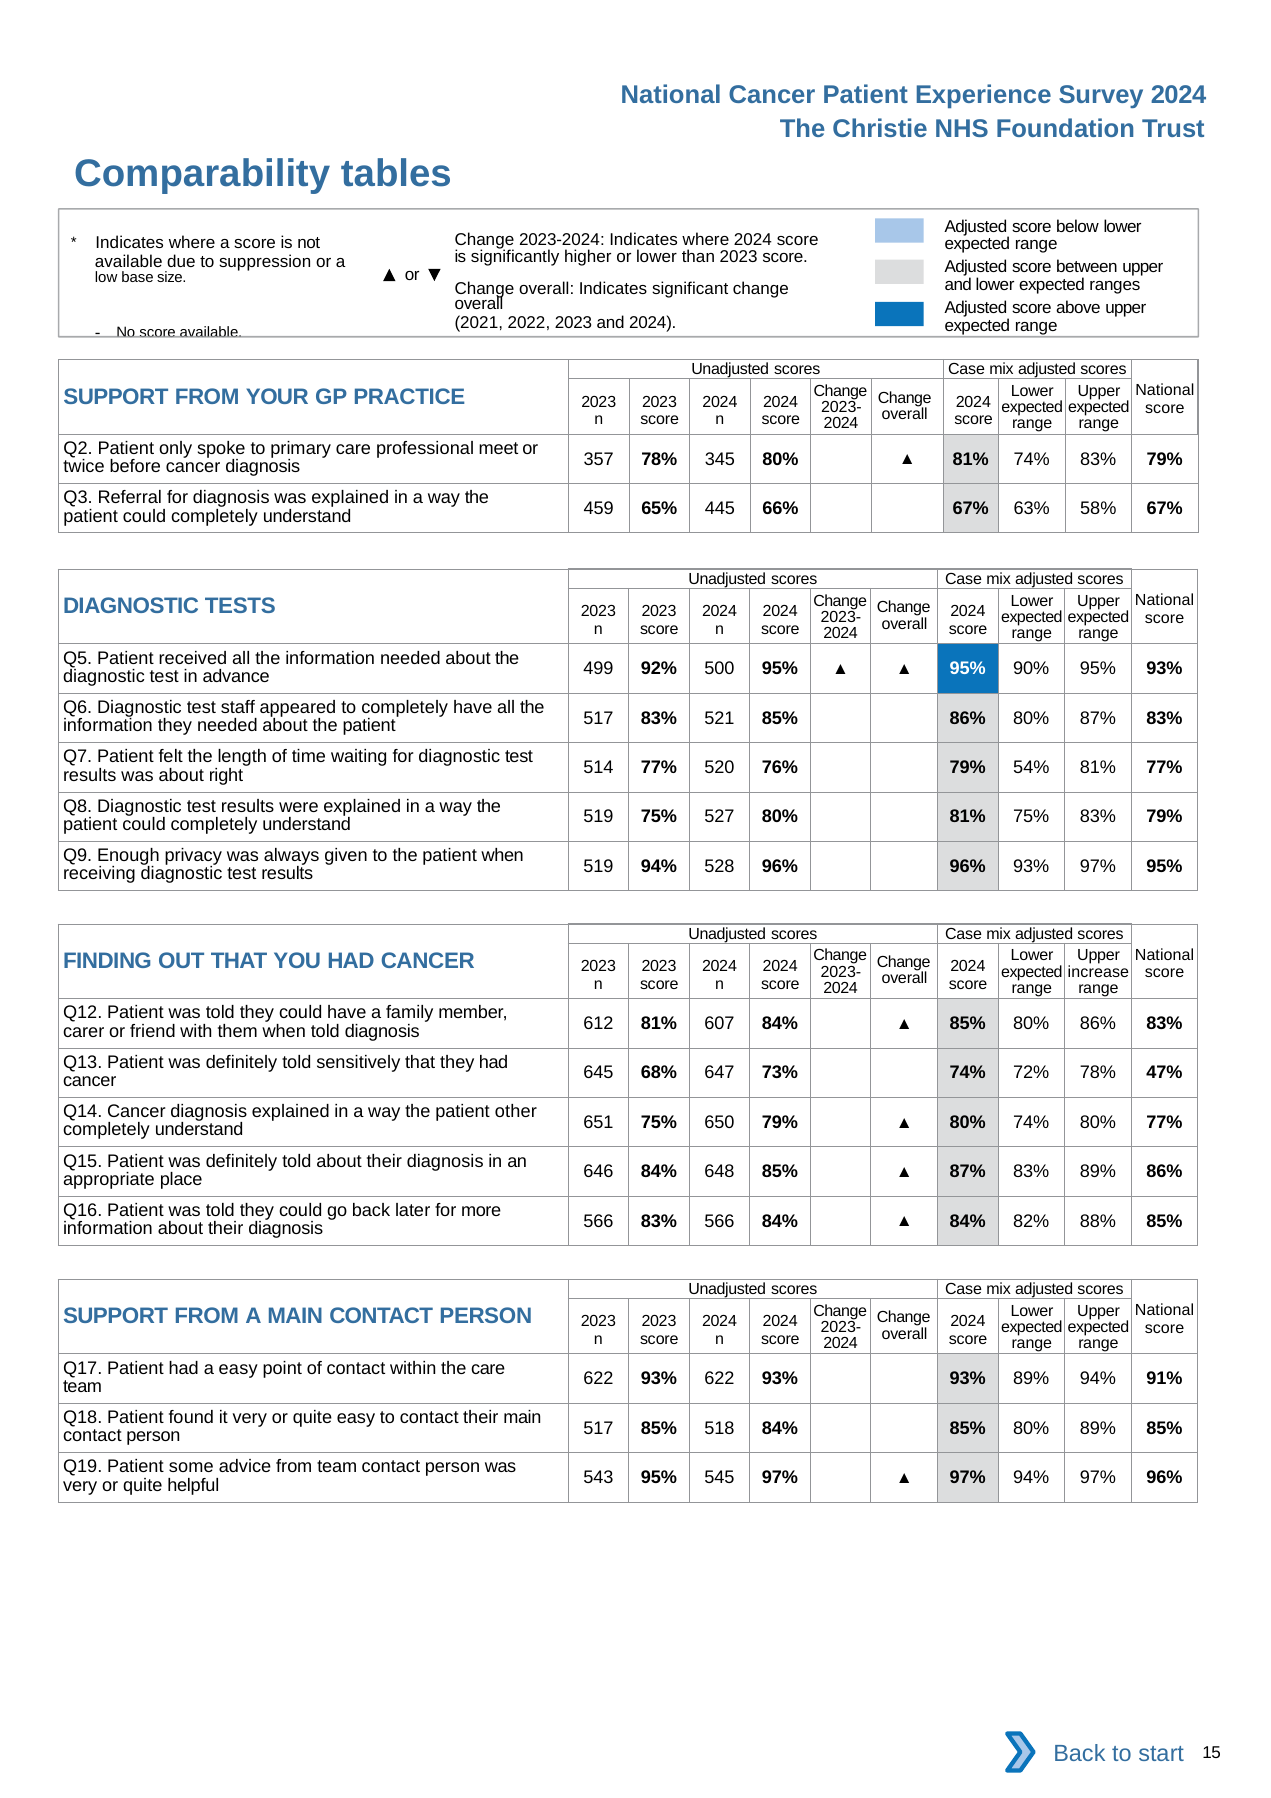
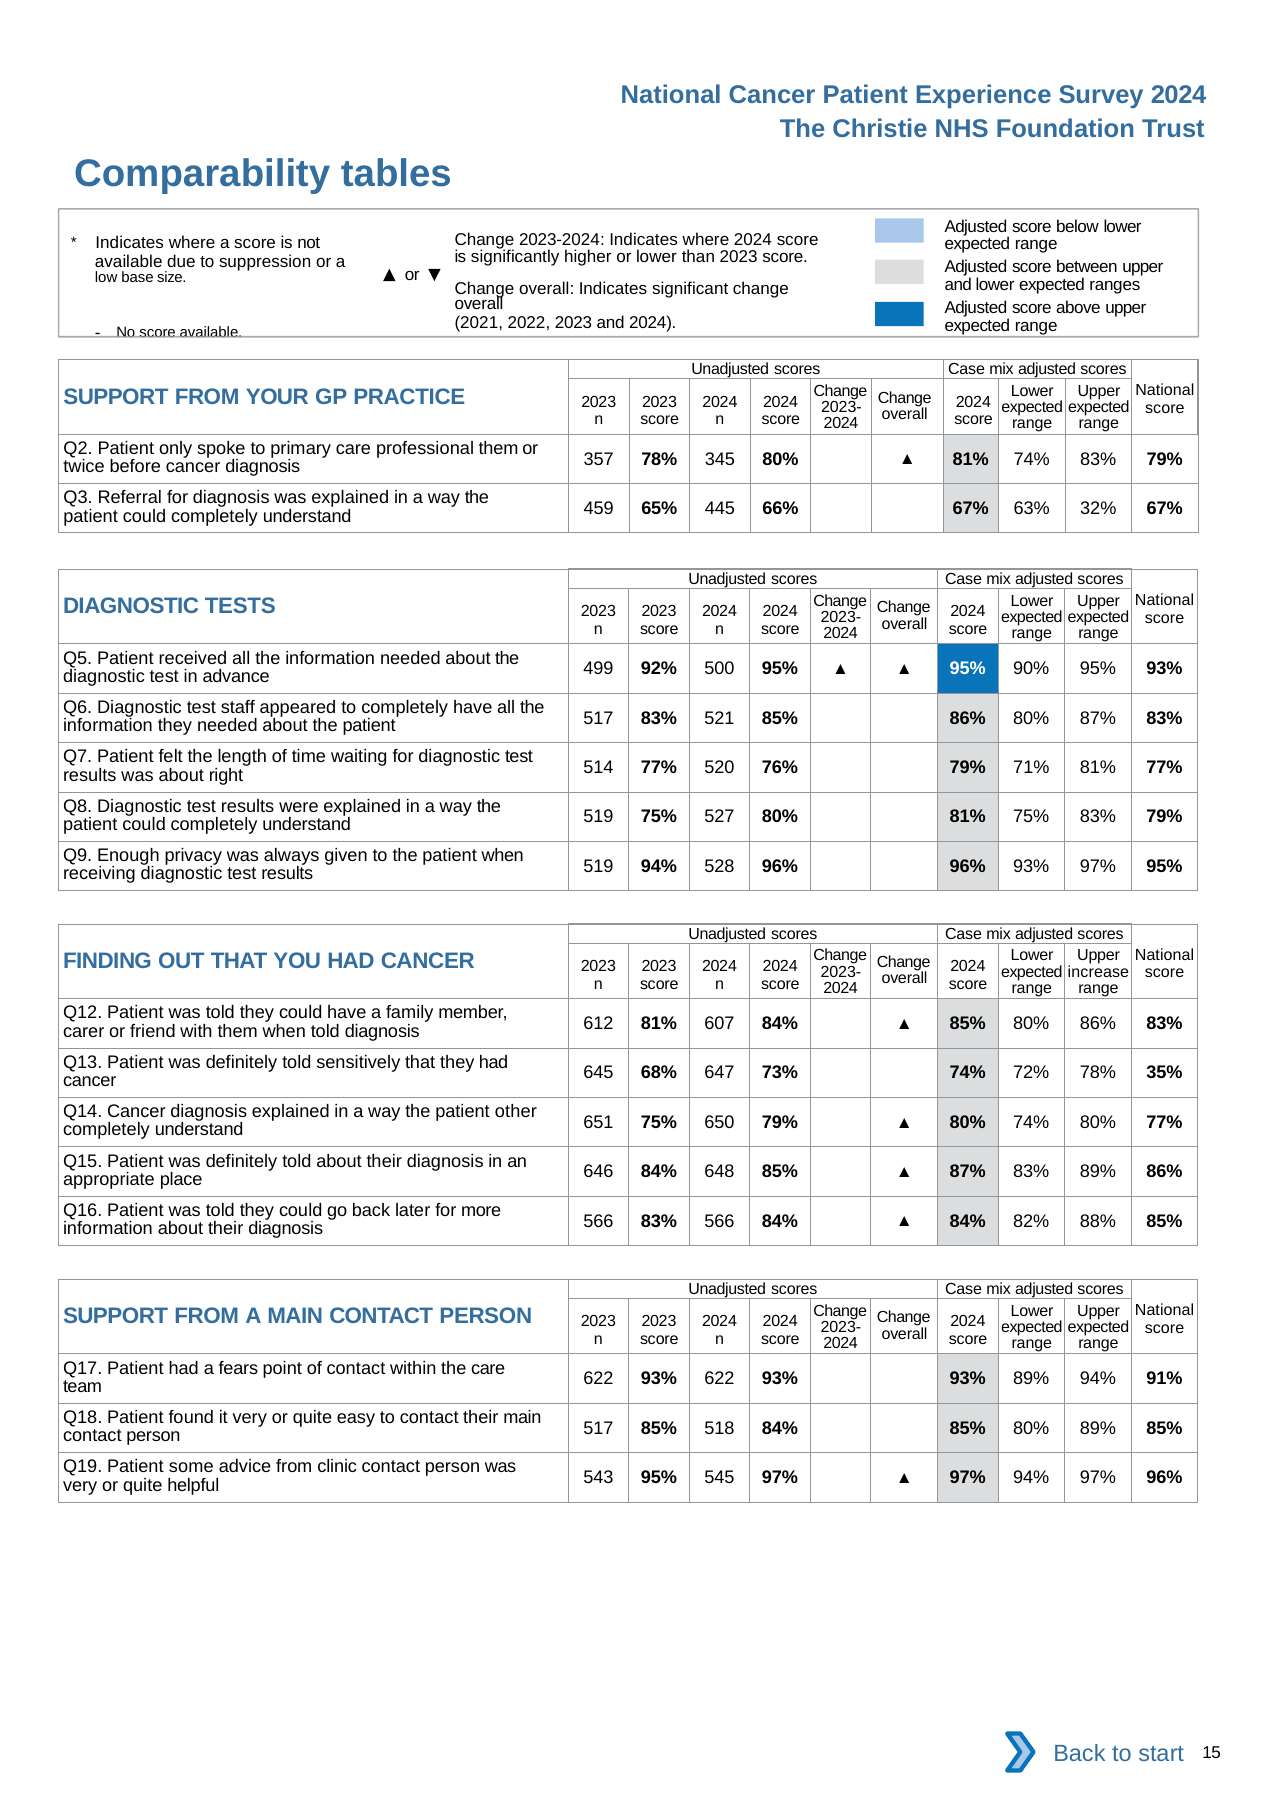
professional meet: meet -> them (499, 449)
58%: 58% -> 32% (1098, 509)
54%: 54% -> 71% (1031, 768)
47%: 47% -> 35% (1164, 1073)
a easy: easy -> fears (238, 1369)
from team: team -> clinic (337, 1467)
